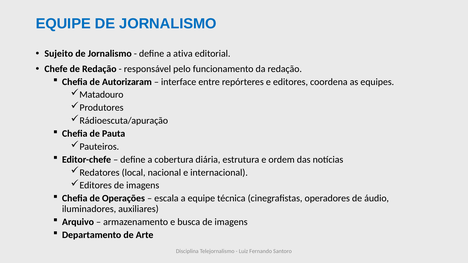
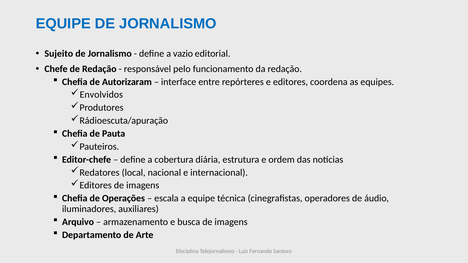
ativa: ativa -> vazio (183, 54)
Matadouro: Matadouro -> Envolvidos (101, 95)
